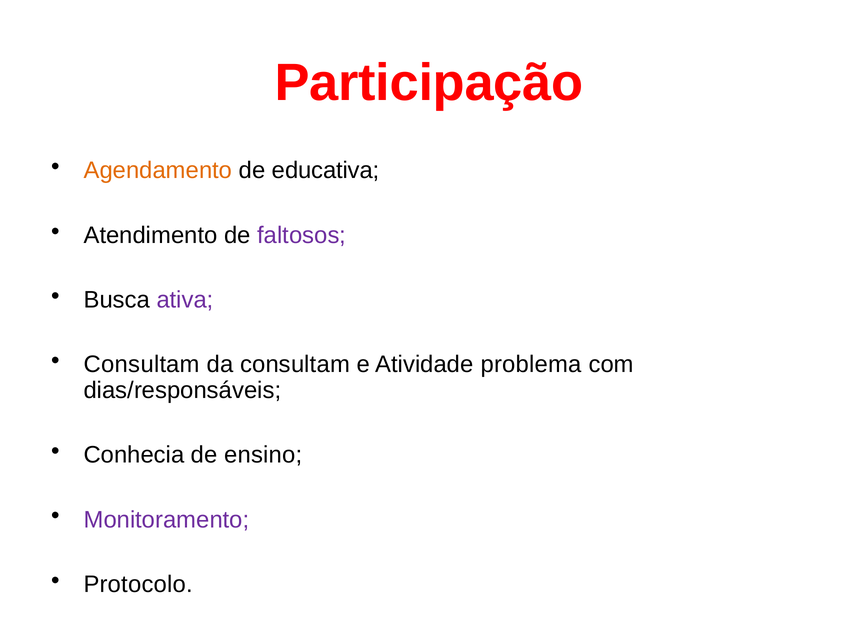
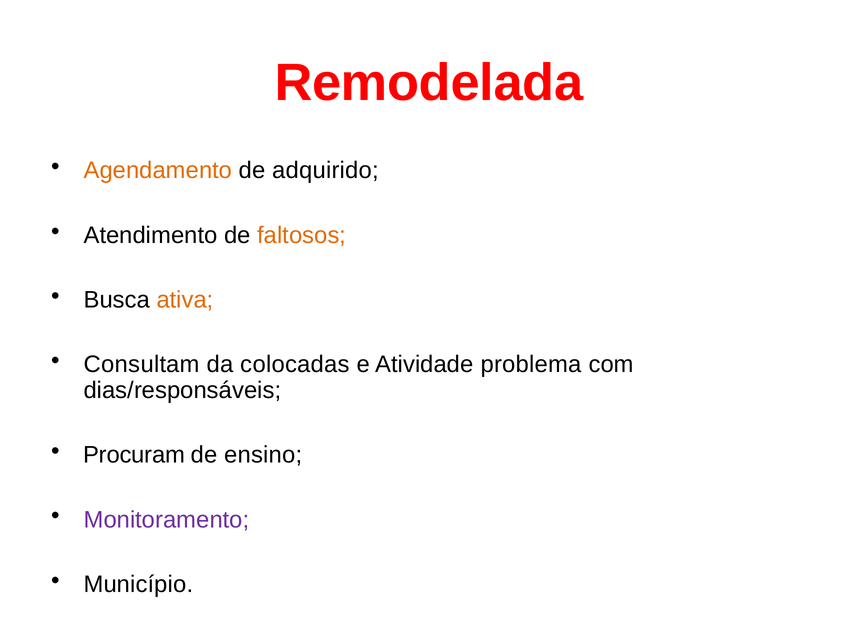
Participação: Participação -> Remodelada (429, 83)
educativa: educativa -> adquirido (325, 170)
faltosos colour: purple -> orange (302, 235)
ativa colour: purple -> orange (185, 300)
da consultam: consultam -> colocadas (295, 364)
Conhecia: Conhecia -> Procuram (134, 455)
Protocolo: Protocolo -> Município (138, 584)
